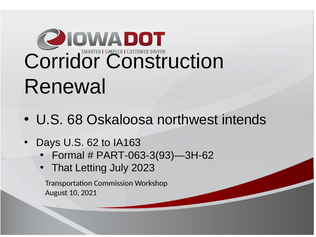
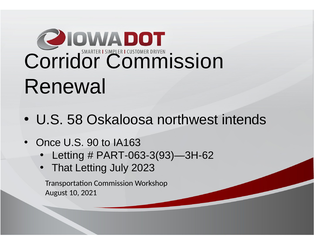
Corridor Construction: Construction -> Commission (165, 61)
68: 68 -> 58 (75, 120)
Days: Days -> Once (48, 143)
62: 62 -> 90 (93, 143)
Formal: Formal -> Letting (68, 155)
